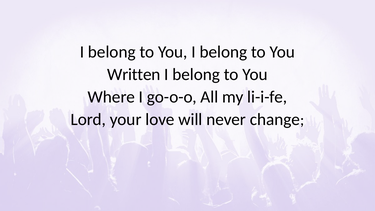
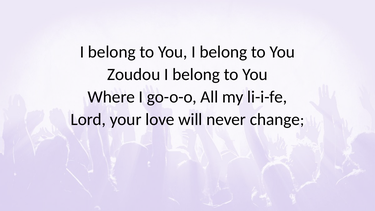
Written: Written -> Zoudou (134, 74)
